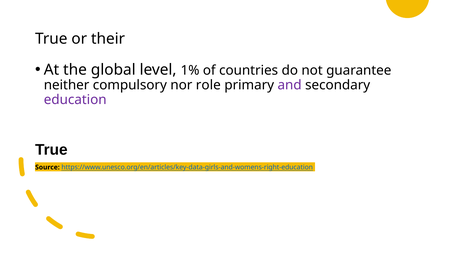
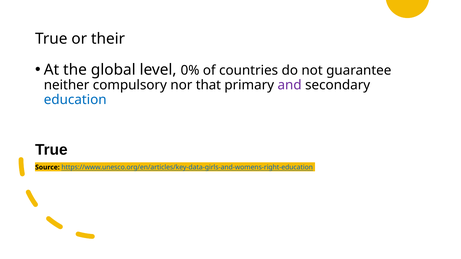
1%: 1% -> 0% (190, 70)
role: role -> that (208, 85)
education colour: purple -> blue (75, 100)
